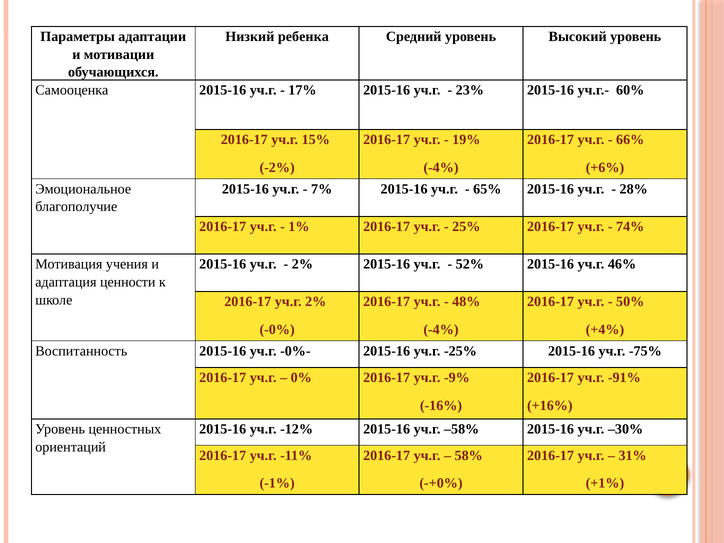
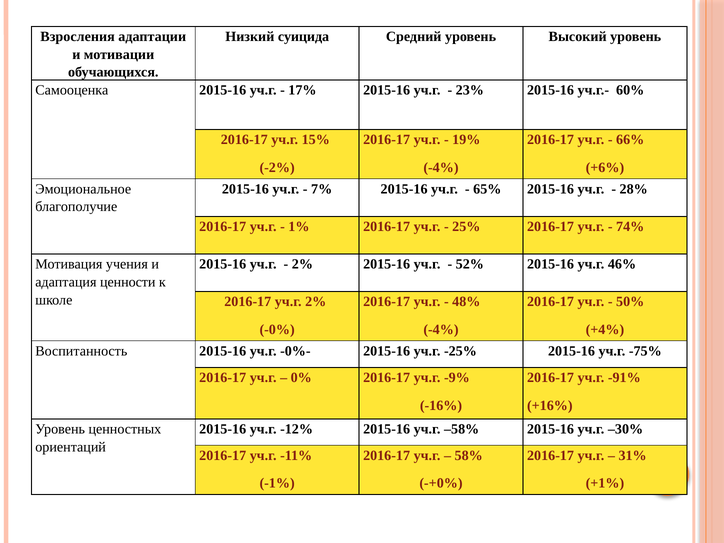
Параметры: Параметры -> Взросления (78, 37)
ребенка: ребенка -> суицида (303, 37)
